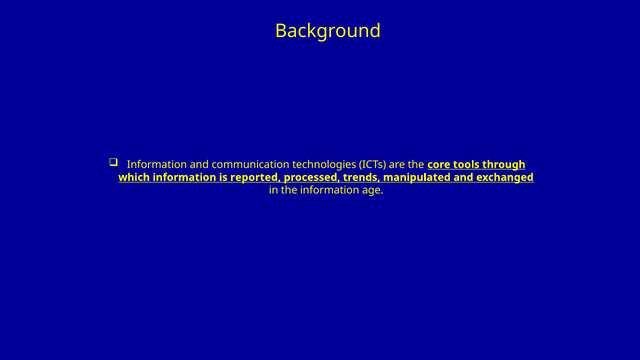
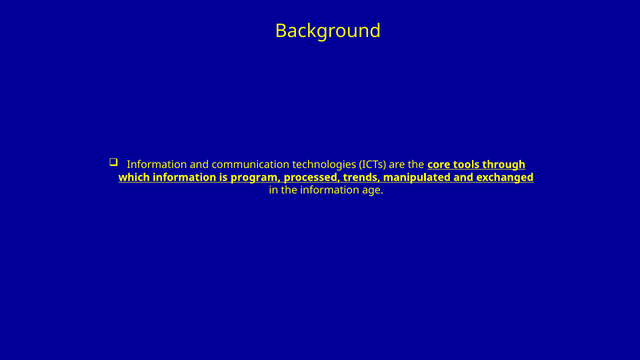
reported: reported -> program (256, 177)
